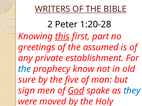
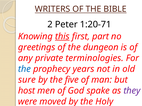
1:20-28: 1:20-28 -> 1:20-71 (96, 25)
assumed: assumed -> dungeon (101, 47)
establishment: establishment -> terminologies (95, 58)
know: know -> years (83, 69)
sign: sign -> host (27, 91)
God underline: present -> none (76, 91)
they colour: blue -> purple (132, 91)
